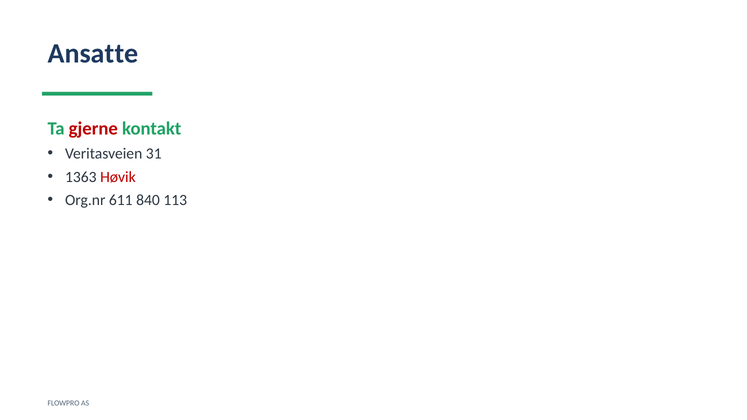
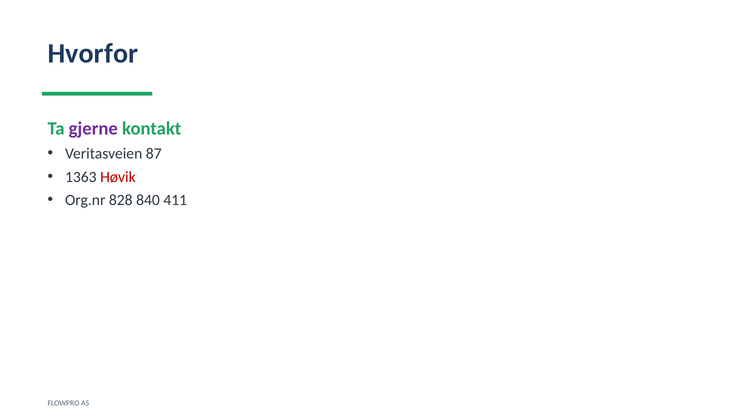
Ansatte: Ansatte -> Hvorfor (93, 53)
gjerne colour: red -> purple (93, 129)
31: 31 -> 87 (154, 154)
611: 611 -> 828 (121, 200)
113: 113 -> 411 (175, 200)
